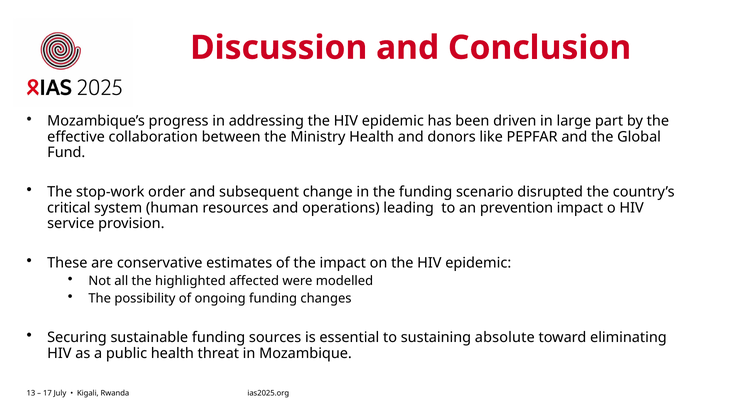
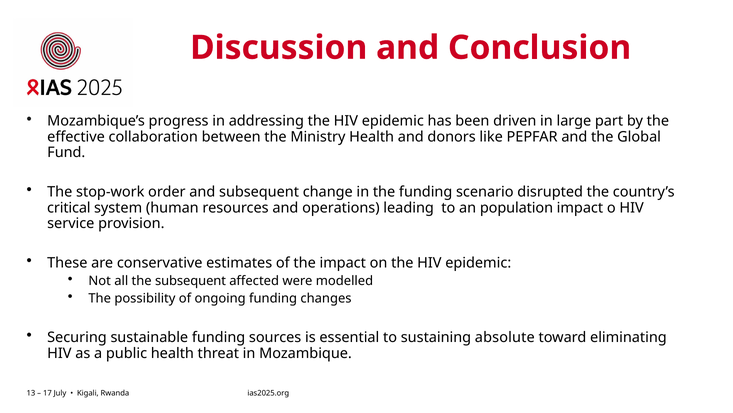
prevention: prevention -> population (517, 207)
the highlighted: highlighted -> subsequent (191, 281)
